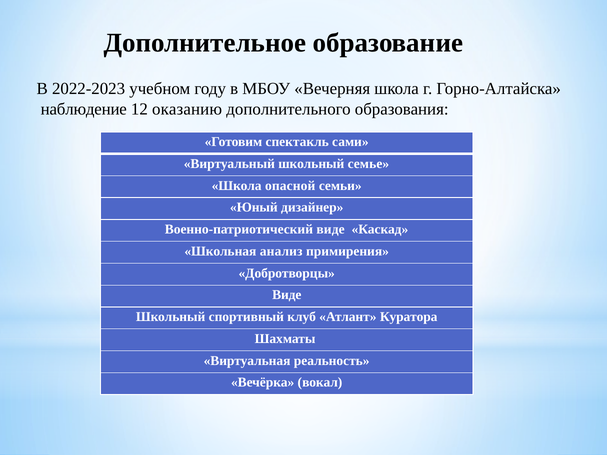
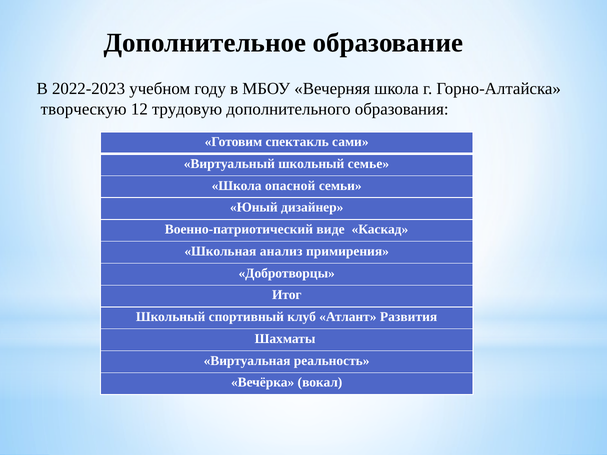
наблюдение: наблюдение -> творческую (84, 109)
оказанию: оказанию -> трудовую (187, 109)
Виде: Виде -> Итог (287, 295)
Куратора: Куратора -> Развития (409, 317)
